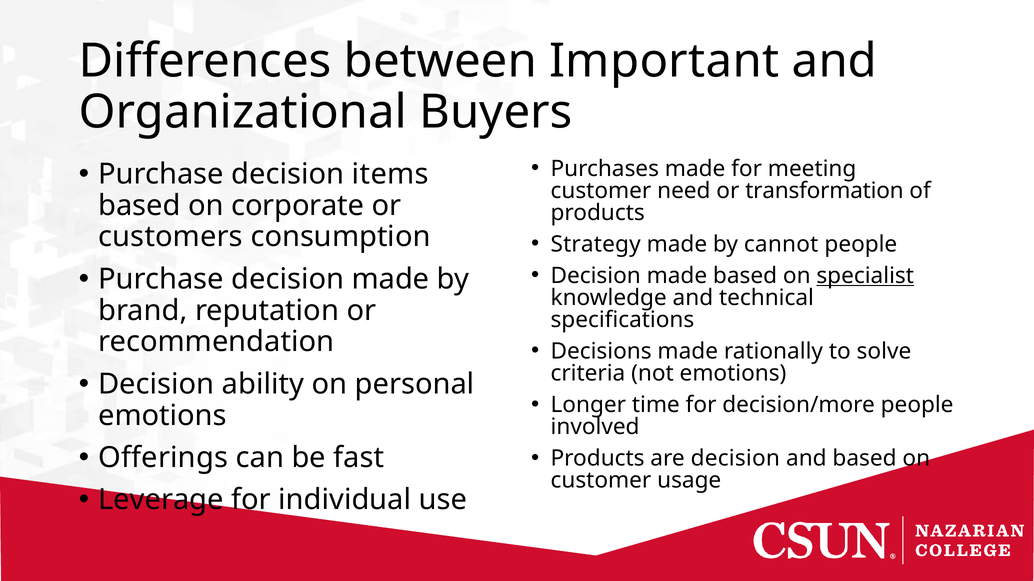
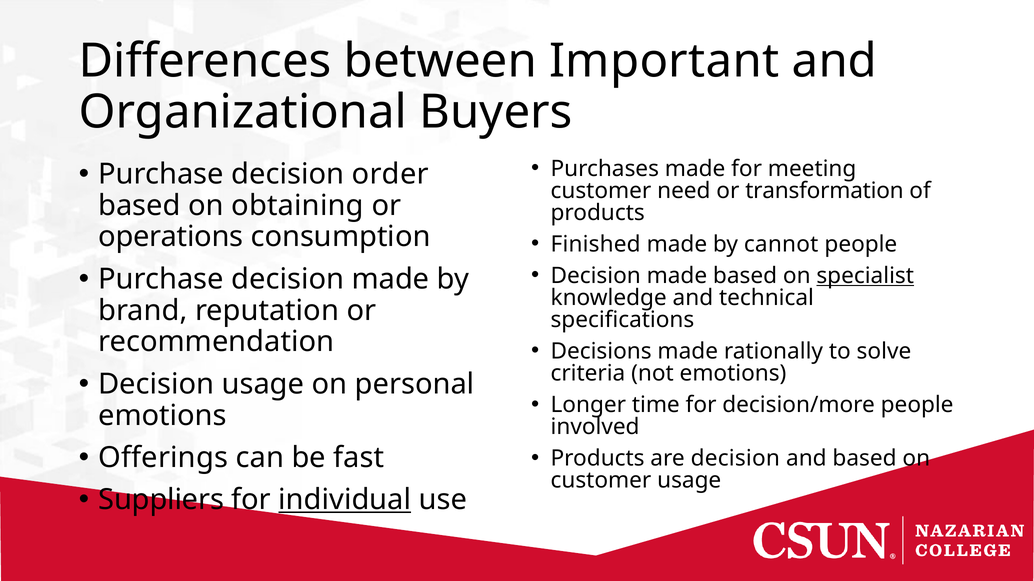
items: items -> order (390, 174)
corporate: corporate -> obtaining (298, 206)
customers: customers -> operations (171, 237)
Strategy: Strategy -> Finished (596, 244)
Decision ability: ability -> usage (263, 384)
Leverage: Leverage -> Suppliers (161, 500)
individual underline: none -> present (345, 500)
